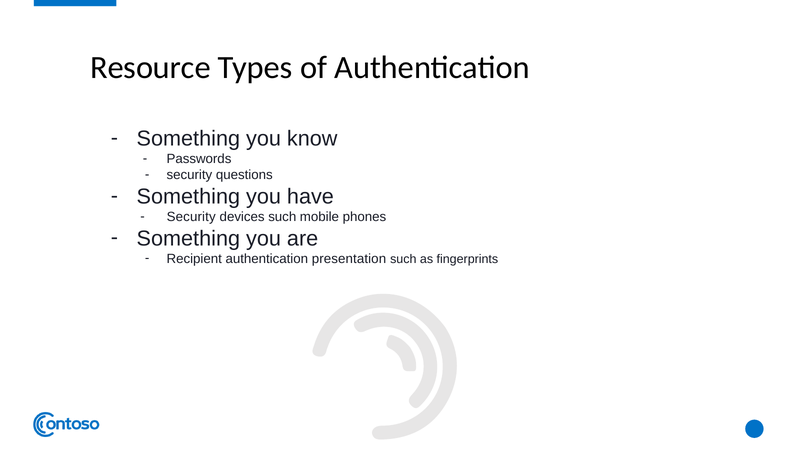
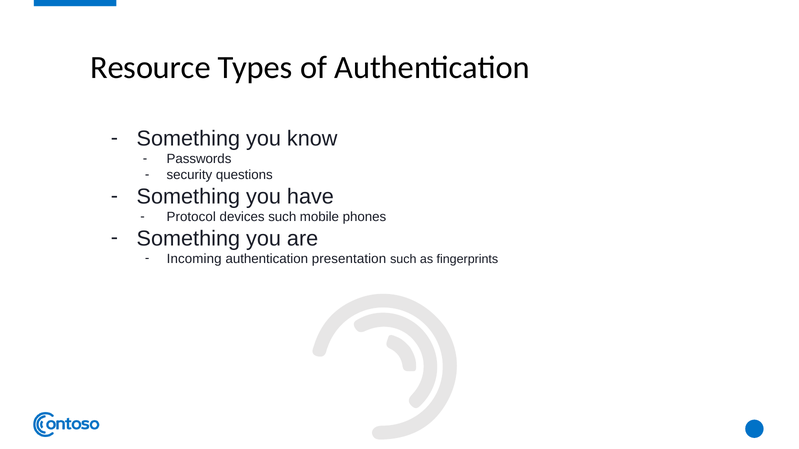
Security: Security -> Protocol (191, 217)
Recipient: Recipient -> Incoming (194, 259)
